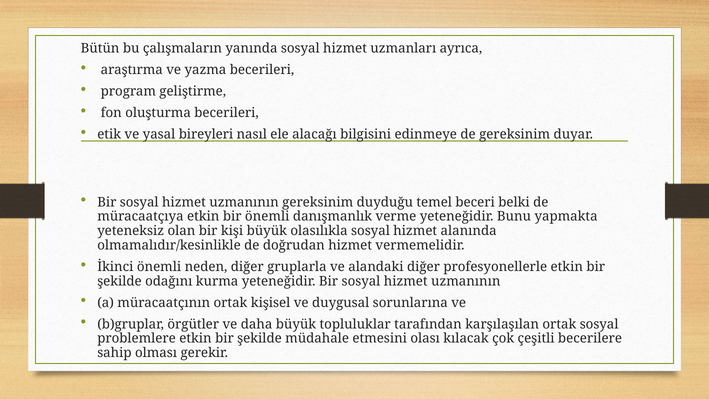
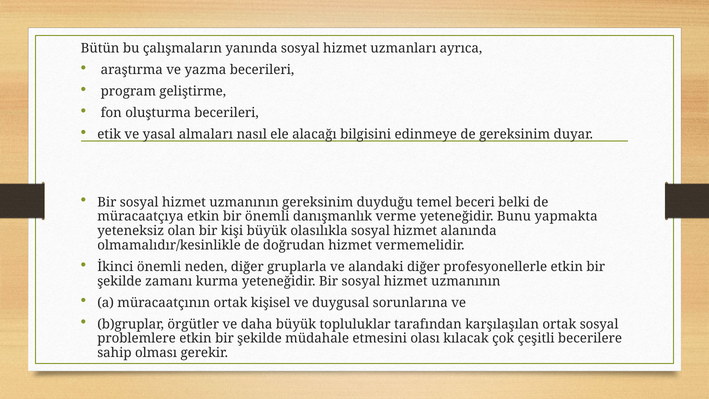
bireyleri: bireyleri -> almaları (206, 134)
odağını: odağını -> zamanı (169, 281)
